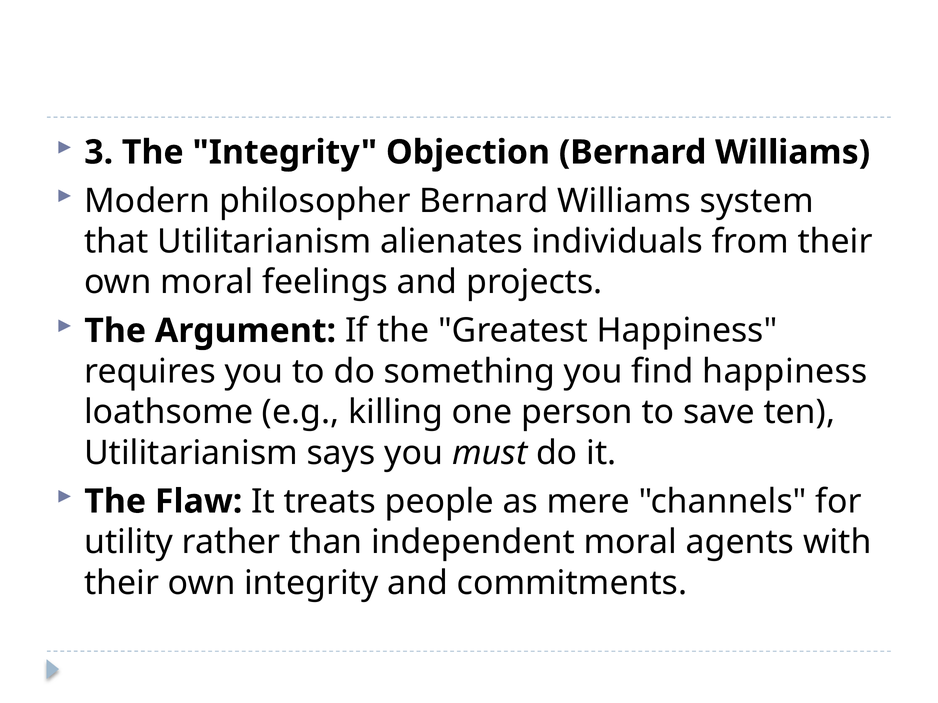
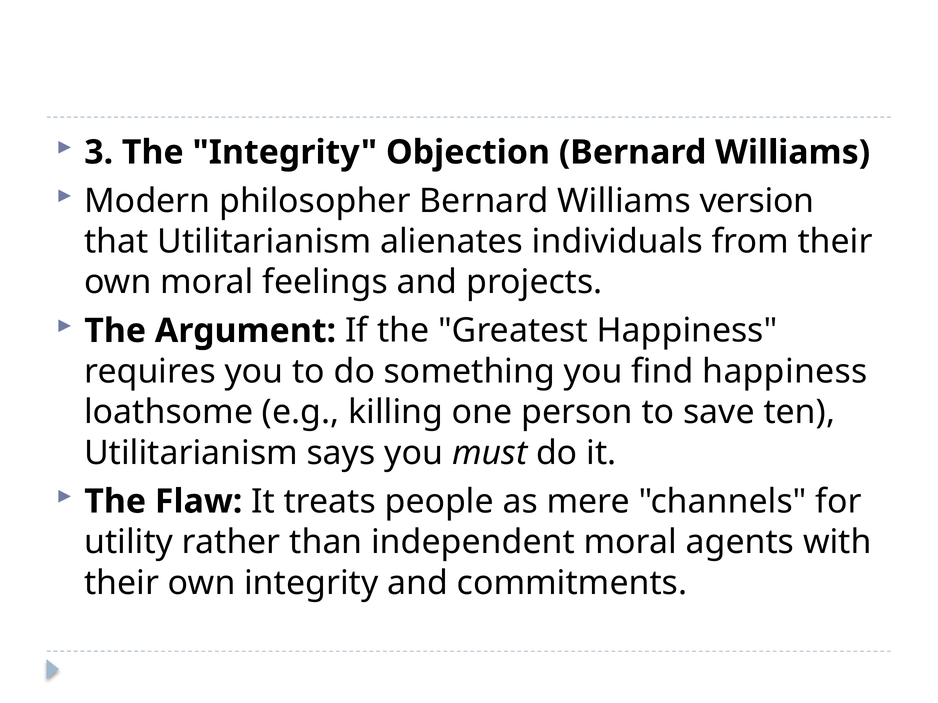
system: system -> version (757, 201)
